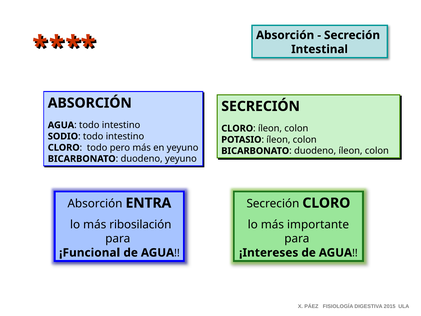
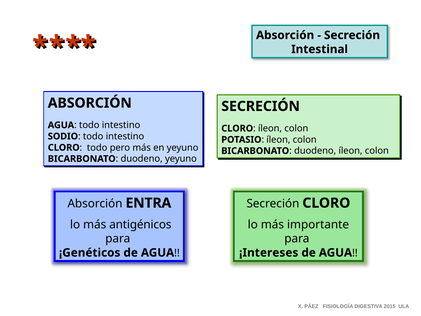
ribosilación: ribosilación -> antigénicos (140, 224)
¡Funcional: ¡Funcional -> ¡Genéticos (90, 253)
